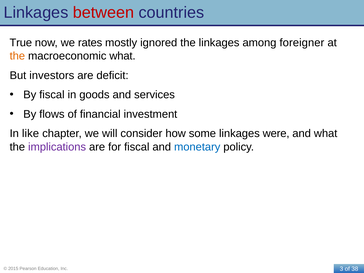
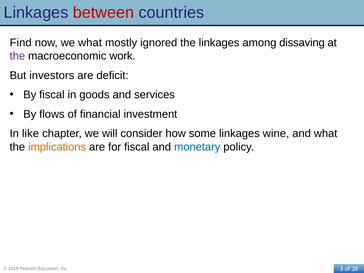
True: True -> Find (21, 43)
we rates: rates -> what (90, 43)
foreigner: foreigner -> dissaving (302, 43)
the colour: orange -> purple (17, 56)
macroeconomic what: what -> work (122, 56)
were: were -> wine (276, 134)
implications colour: purple -> orange (57, 147)
